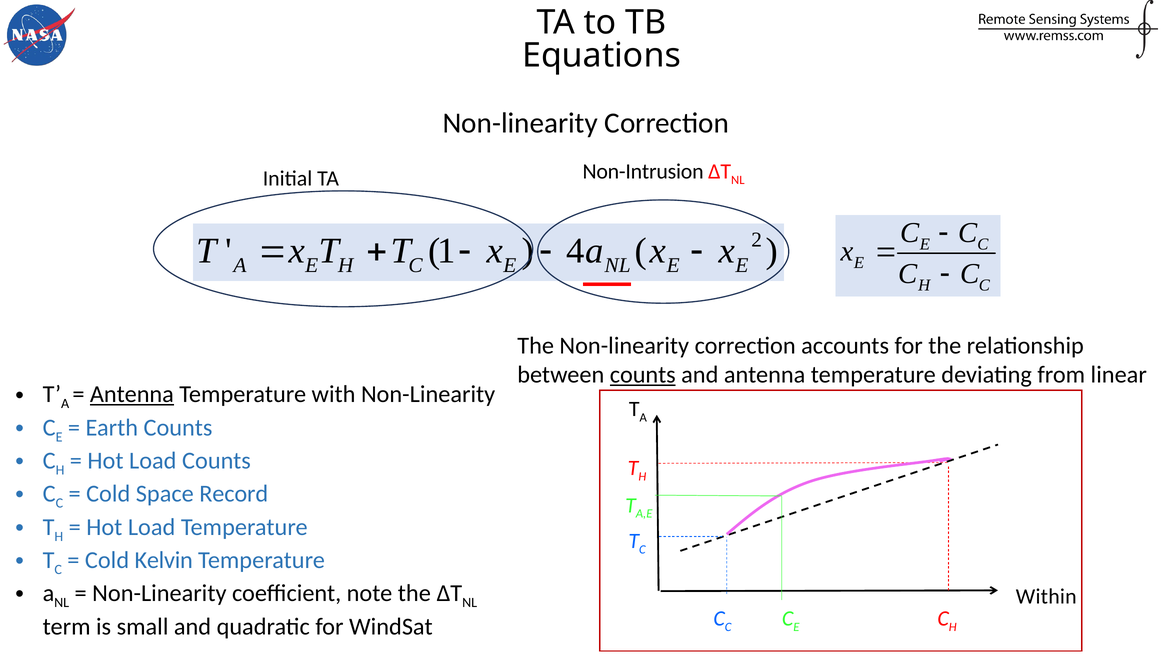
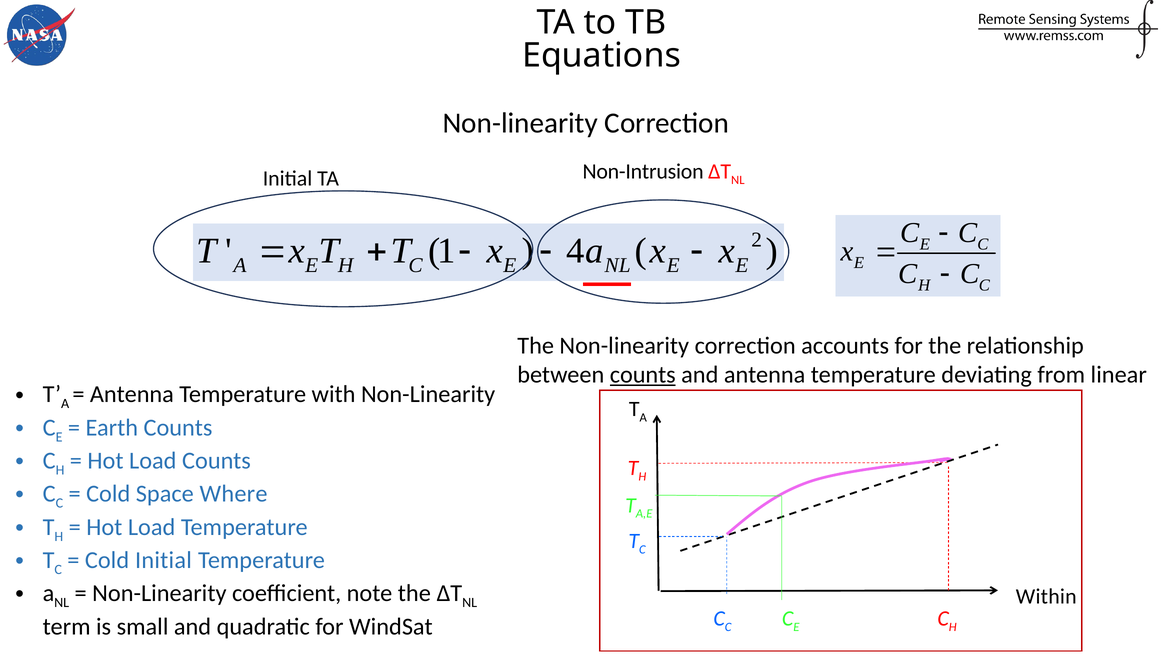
Antenna underline: present -> none (132, 394)
Record: Record -> Where (234, 494)
Cold Kelvin: Kelvin -> Initial (163, 560)
